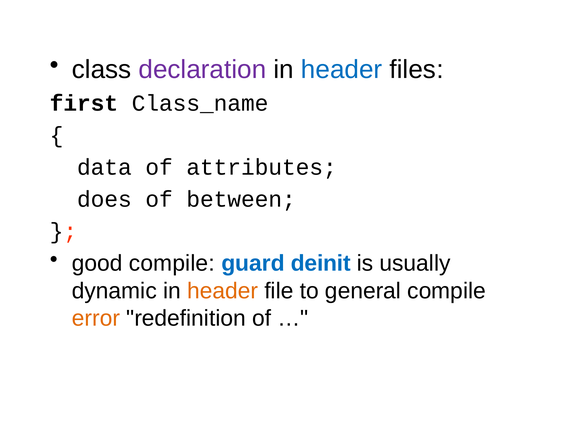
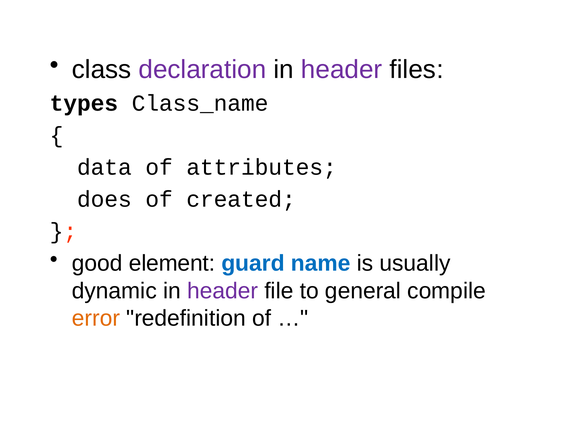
header colour: blue -> purple (342, 69)
first: first -> types (84, 103)
between: between -> created (241, 199)
good compile: compile -> element (172, 263)
deinit: deinit -> name (321, 263)
header colour: orange -> purple (223, 290)
